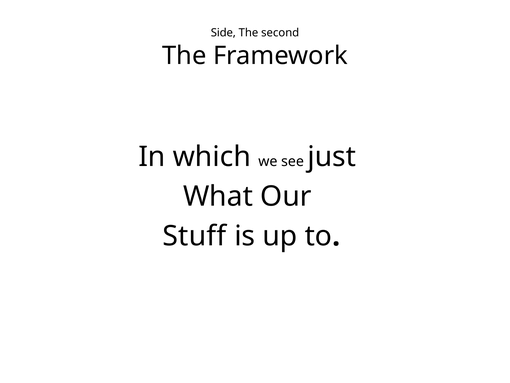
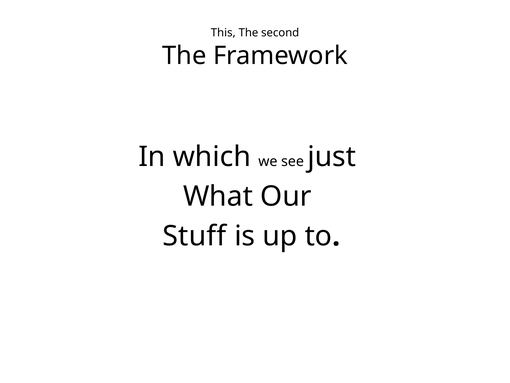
Side: Side -> This (223, 33)
